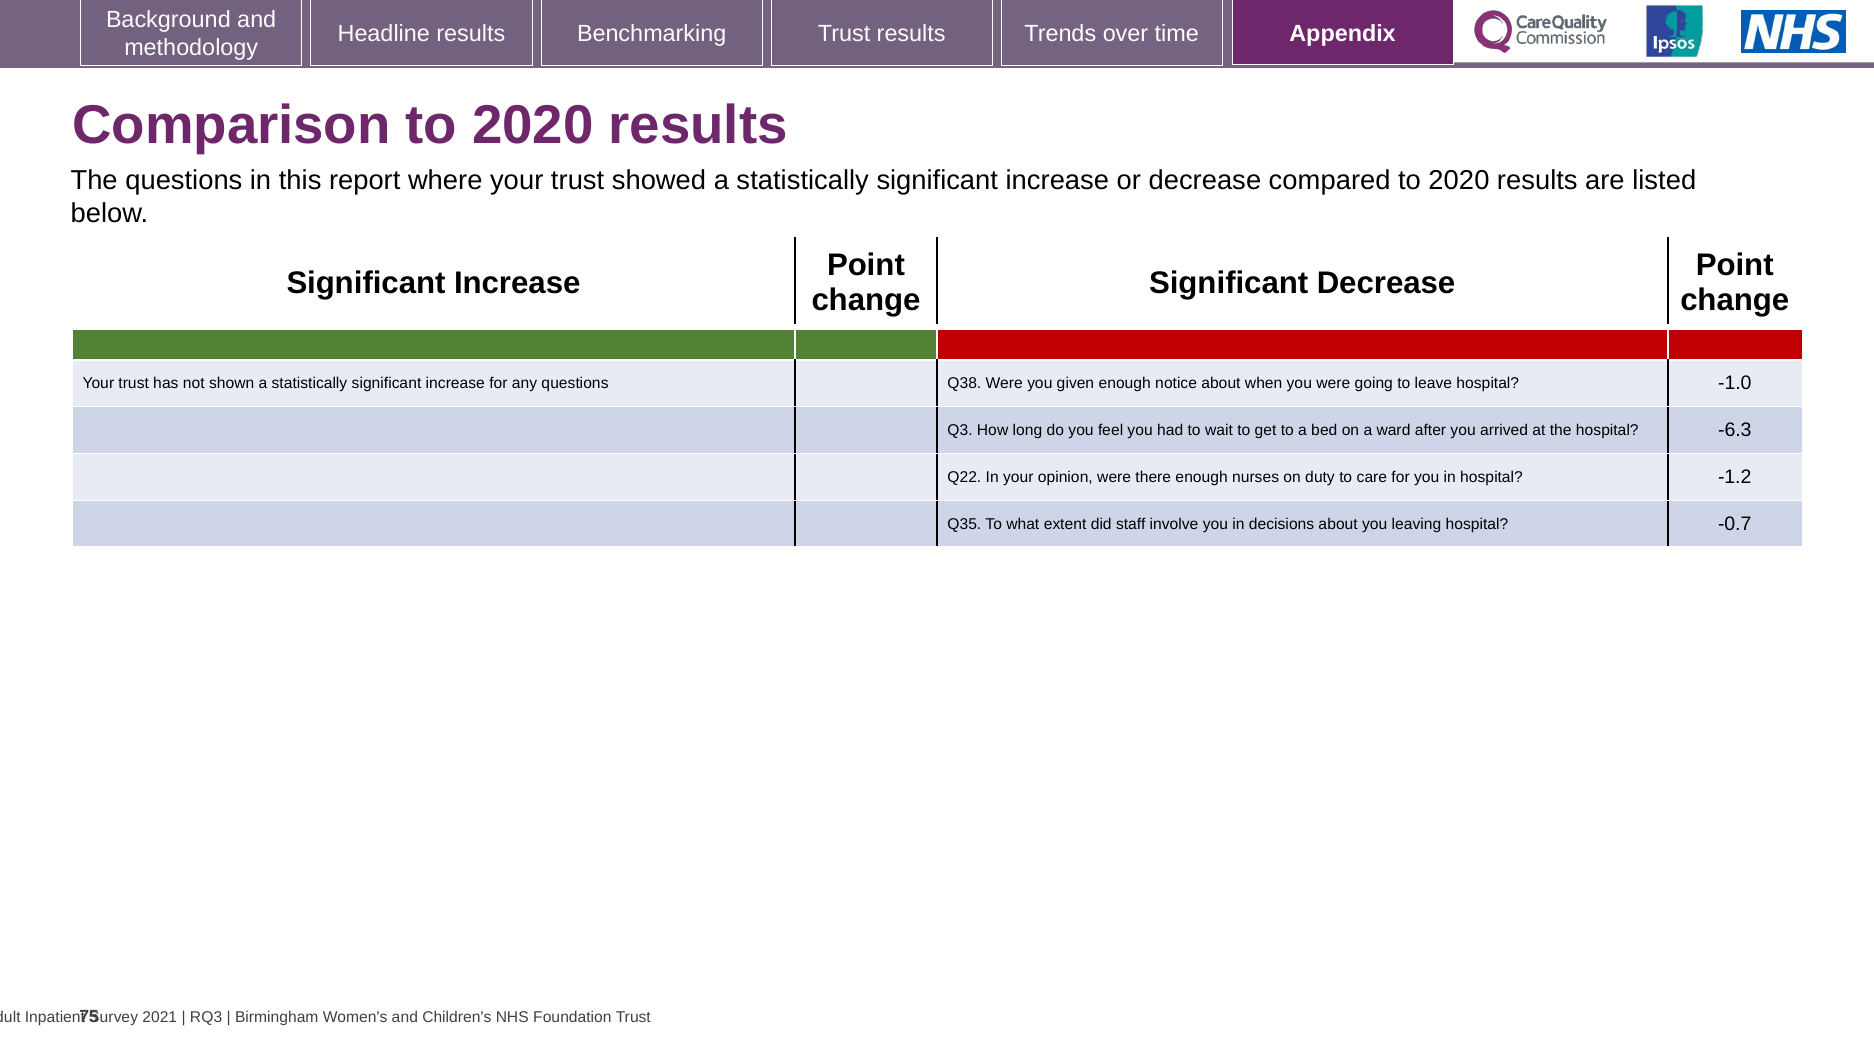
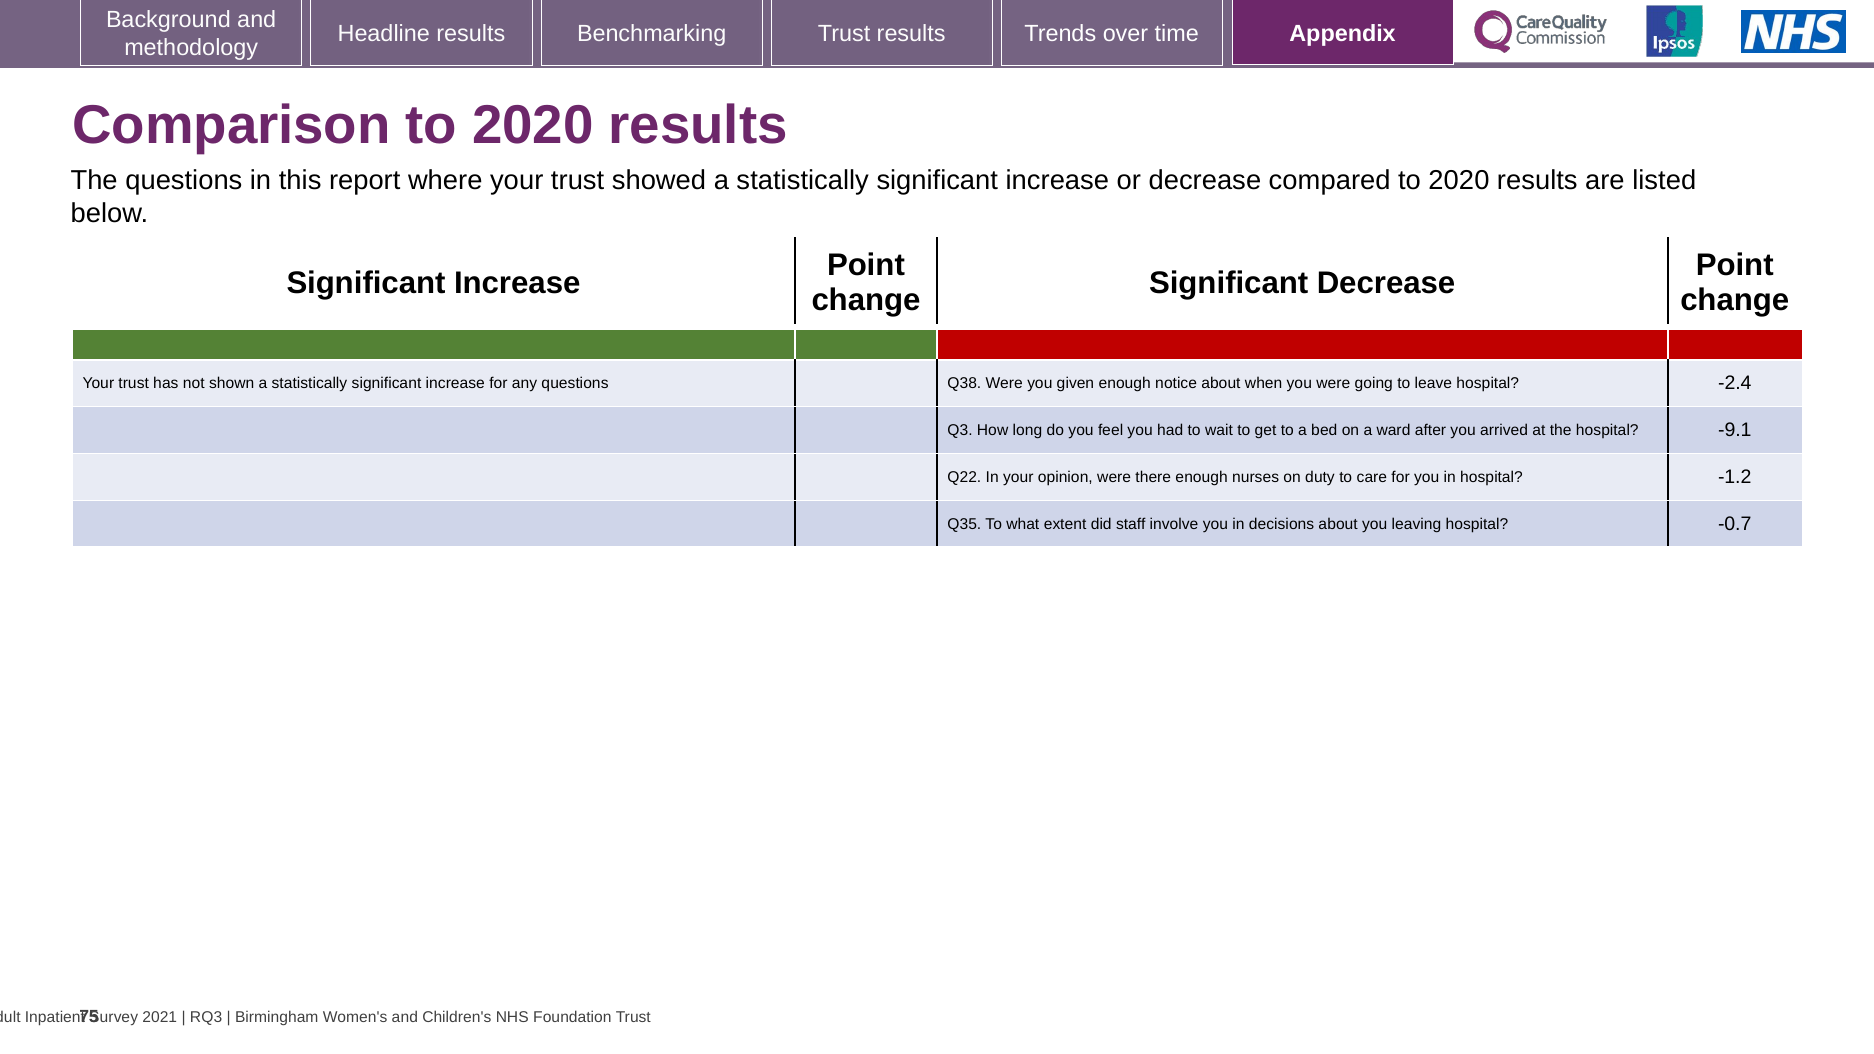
-1.0: -1.0 -> -2.4 (1735, 383)
-6.3: -6.3 -> -9.1 (1735, 430)
